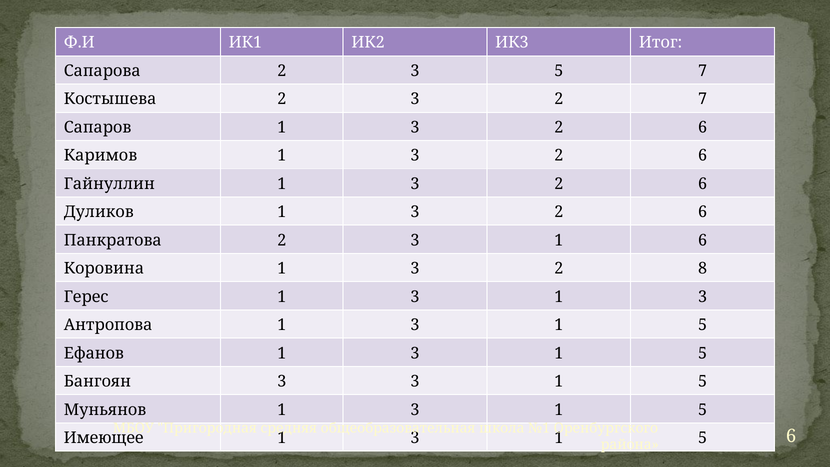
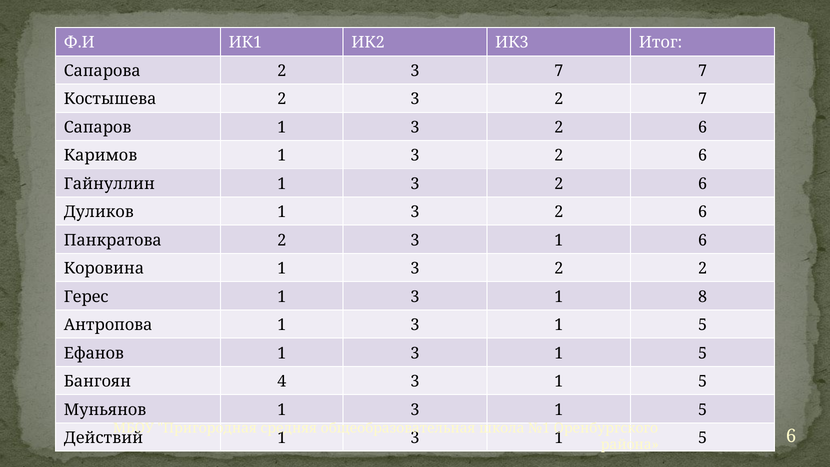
3 5: 5 -> 7 (559, 71)
2 8: 8 -> 2 (703, 268)
3 1 3: 3 -> 8 (703, 297)
Бангоян 3: 3 -> 4 (282, 381)
Имеющее: Имеющее -> Действий (103, 438)
